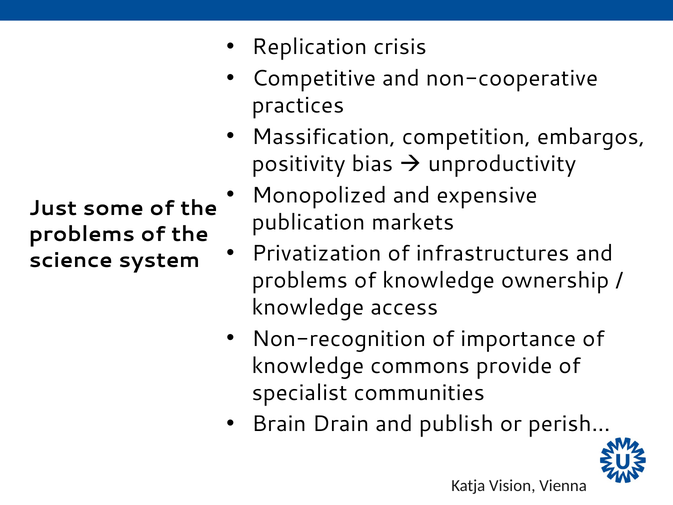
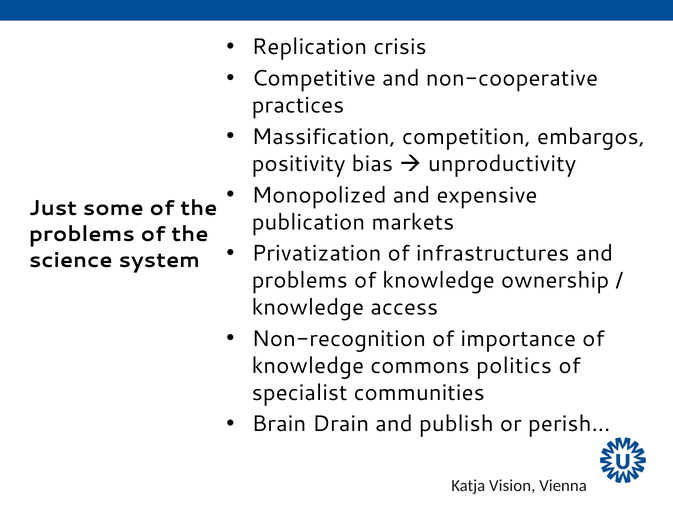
provide: provide -> politics (514, 366)
